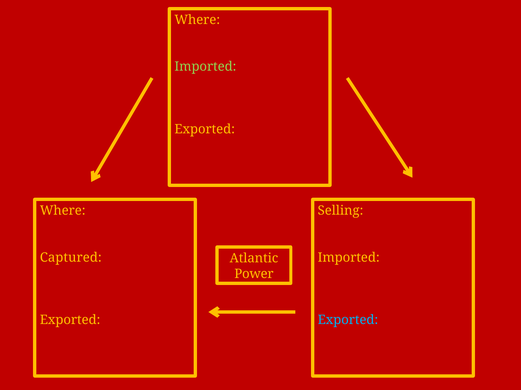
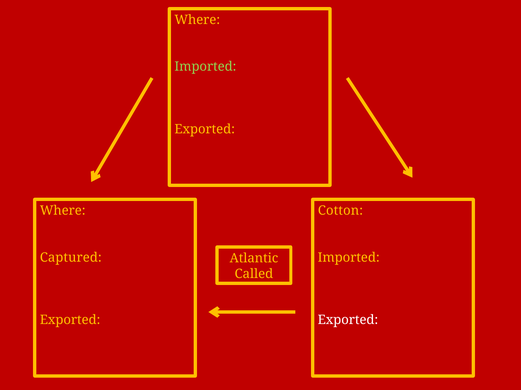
Selling: Selling -> Cotton (340, 211)
Power: Power -> Called (254, 274)
Exported colour: light blue -> white (348, 320)
